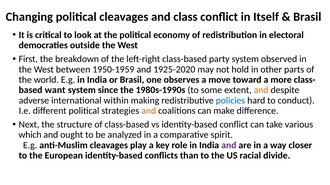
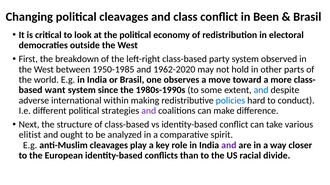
Itself: Itself -> Been (266, 17)
1950-1959: 1950-1959 -> 1950-1985 (113, 70)
1925-2020: 1925-2020 -> 1962-2020 (174, 70)
and colour: orange -> blue (261, 90)
and colour: orange -> purple (149, 111)
which: which -> elitist (30, 135)
